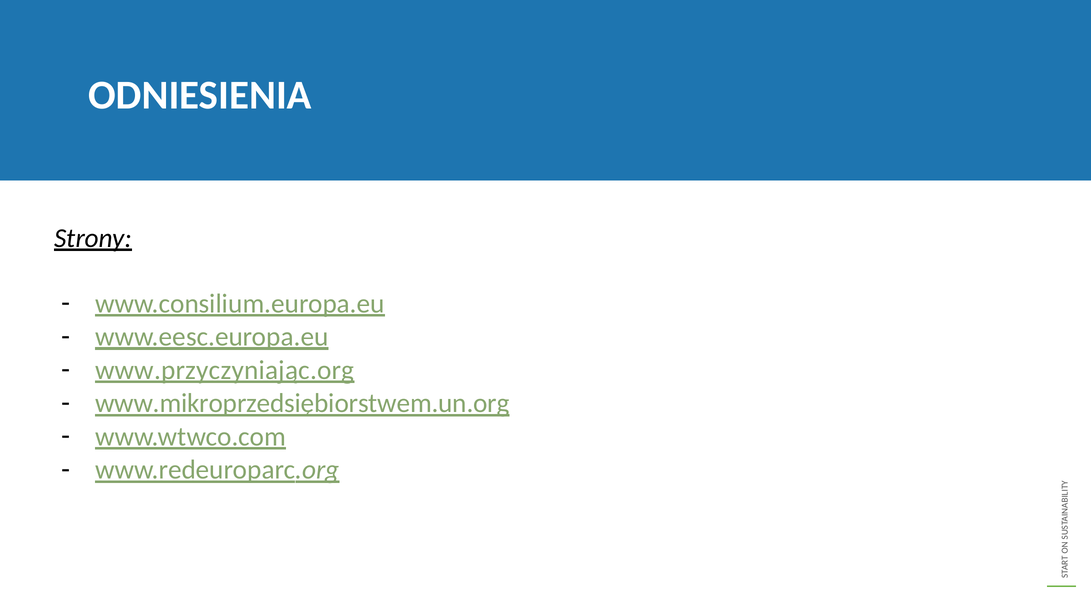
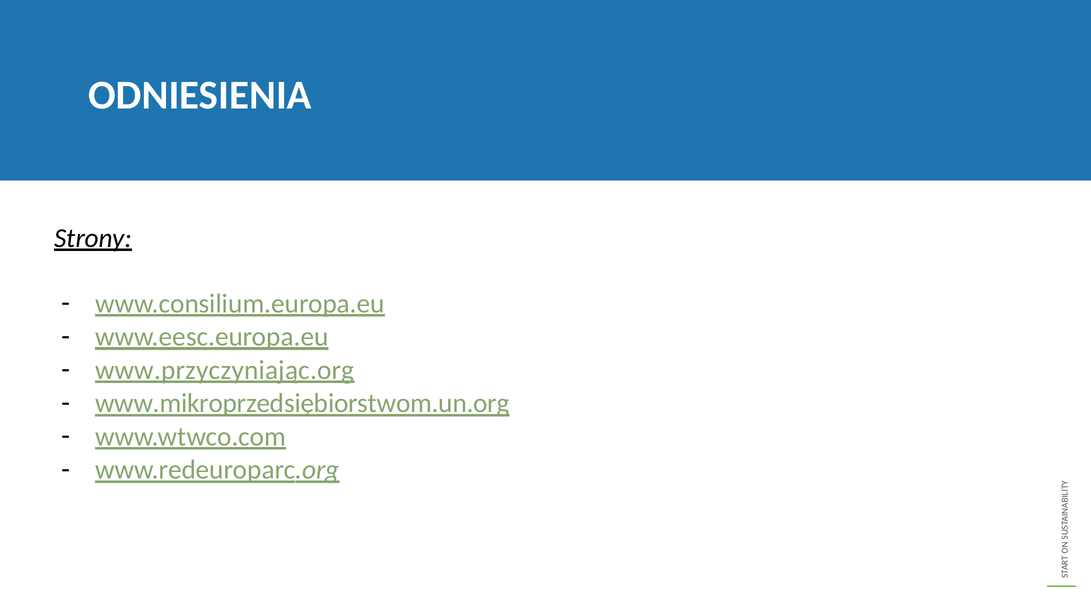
www.mikroprzedsiębiorstwem.un.org: www.mikroprzedsiębiorstwem.un.org -> www.mikroprzedsiębiorstwom.un.org (302, 403)
